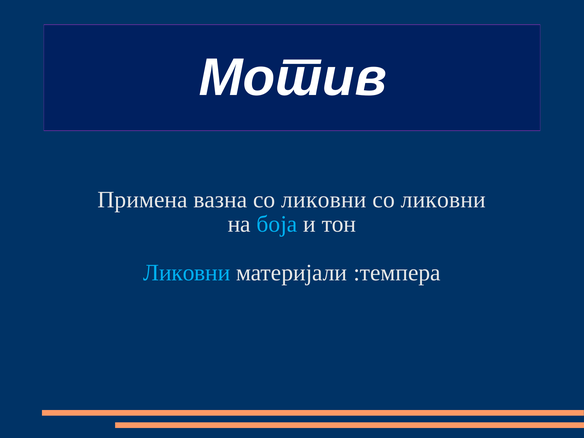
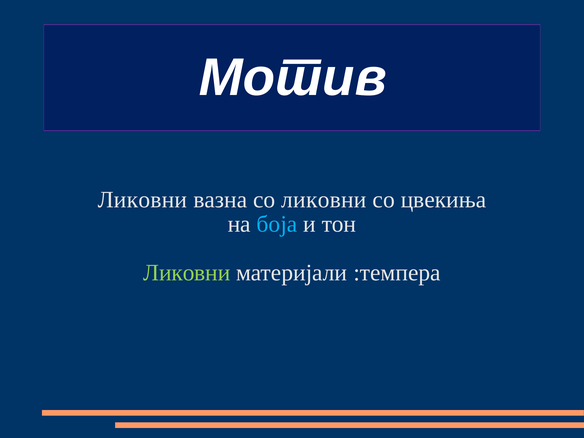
Примена: Примена -> Ликовни (142, 200)
ликовни: ликовни -> цвекиња (443, 200)
Ликовни colour: light blue -> light green (187, 273)
